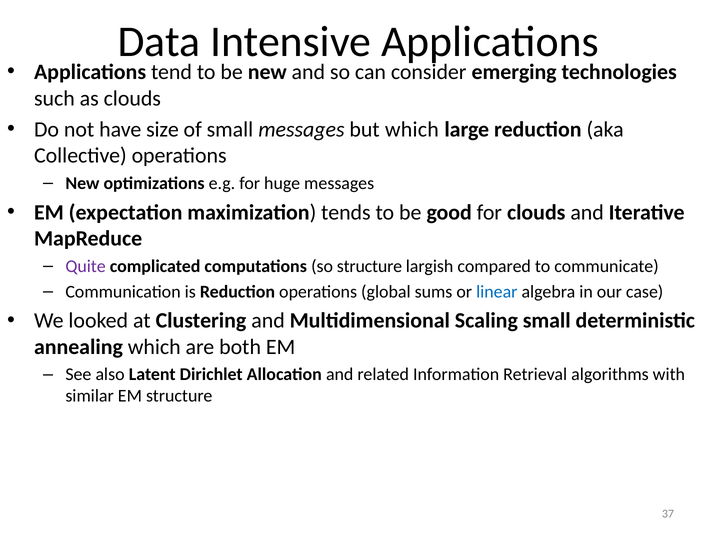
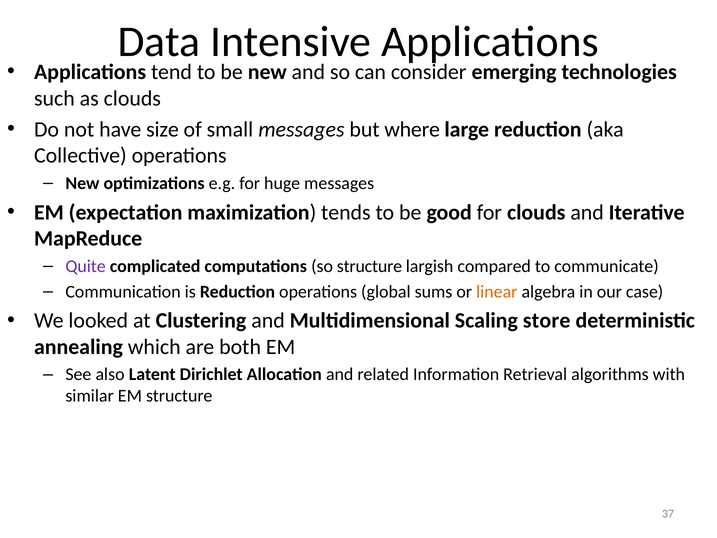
but which: which -> where (412, 129)
linear colour: blue -> orange (497, 292)
Scaling small: small -> store (547, 321)
